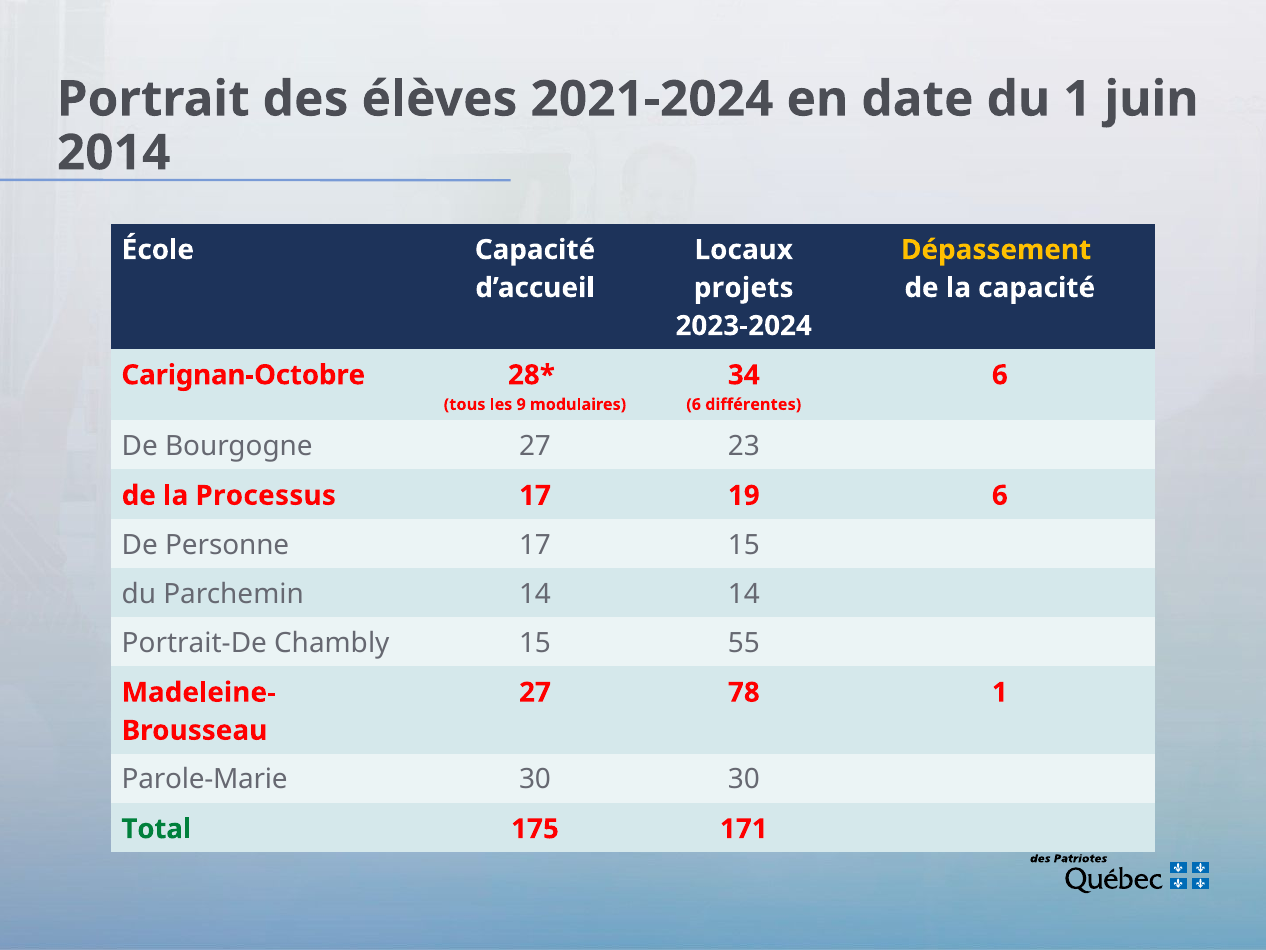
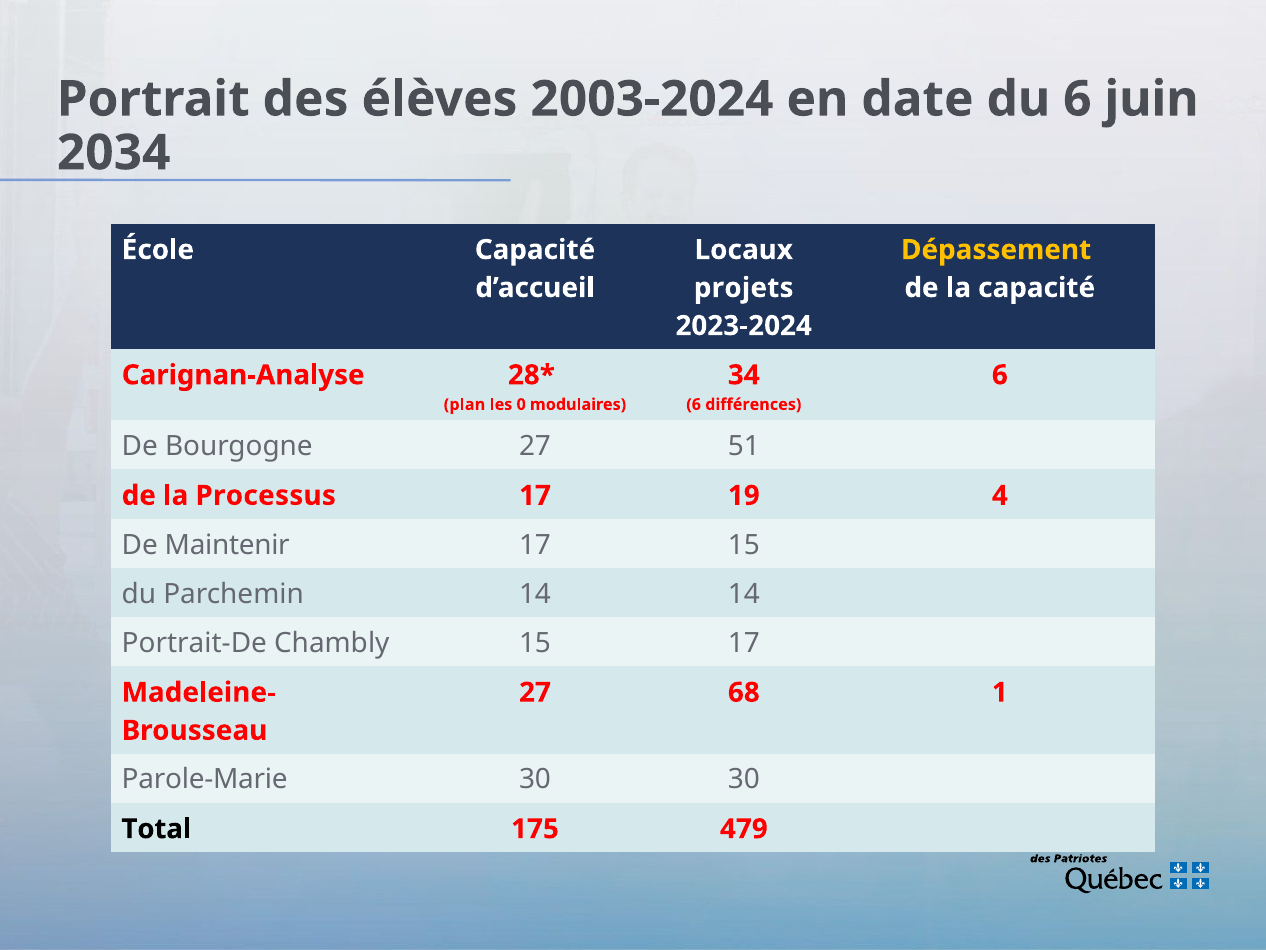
2021-2024: 2021-2024 -> 2003-2024 (652, 99)
du 1: 1 -> 6 (1077, 99)
2014: 2014 -> 2034 (114, 153)
Carignan-Octobre: Carignan-Octobre -> Carignan-Analyse (243, 375)
tous: tous -> plan (465, 404)
9: 9 -> 0 (521, 404)
différentes: différentes -> différences (753, 404)
23: 23 -> 51 (744, 446)
19 6: 6 -> 4 (1000, 495)
Personne: Personne -> Maintenir (227, 545)
15 55: 55 -> 17 (744, 643)
78: 78 -> 68 (744, 692)
Total colour: green -> black (156, 829)
171: 171 -> 479 (744, 829)
